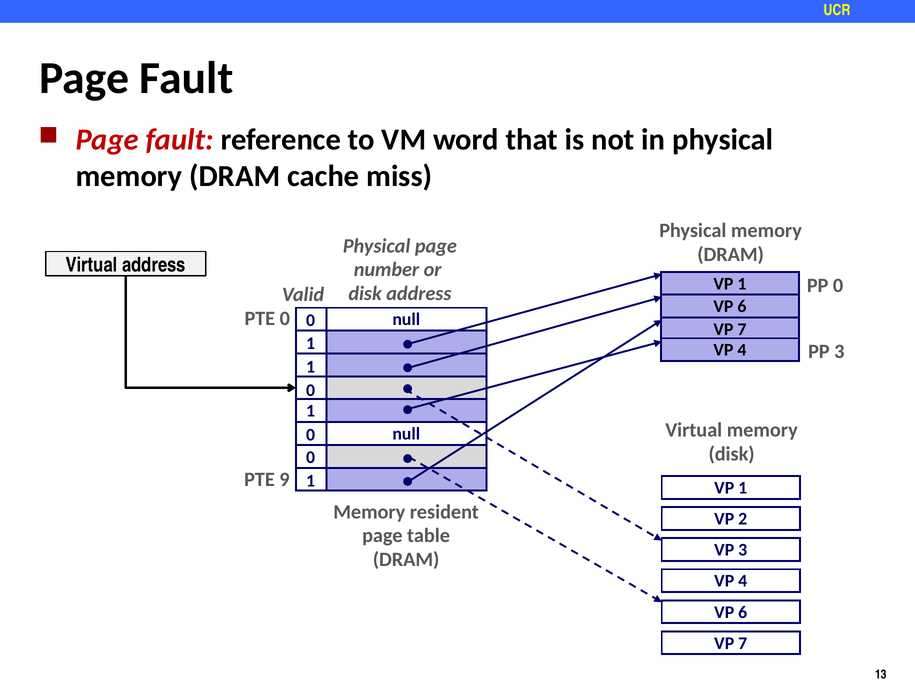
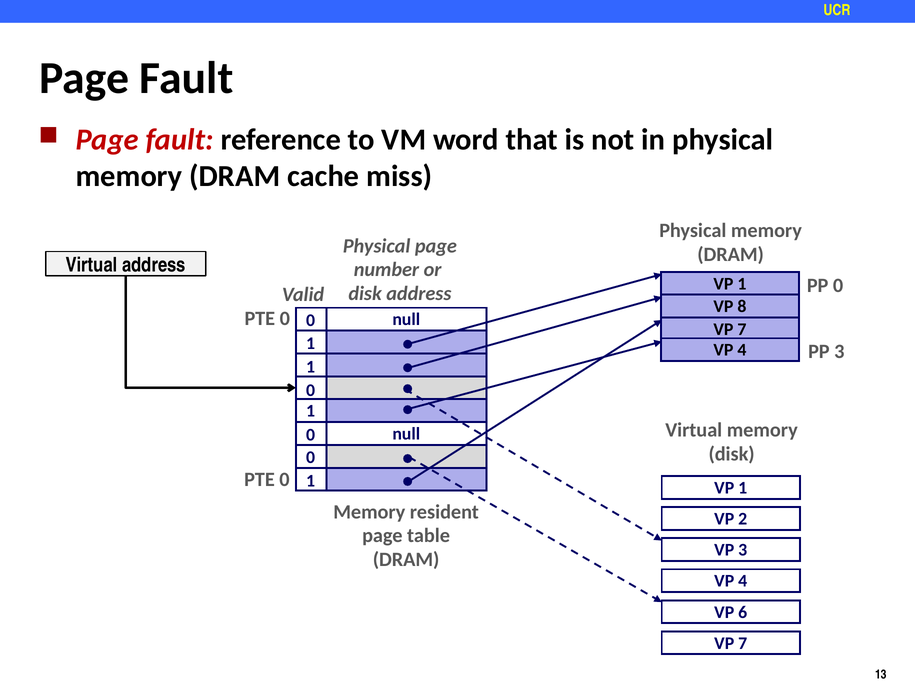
6: 6 -> 8 (742, 307)
9: 9 -> 0 (285, 480)
